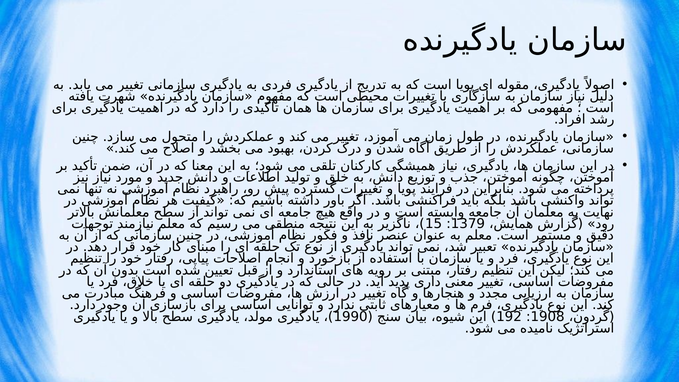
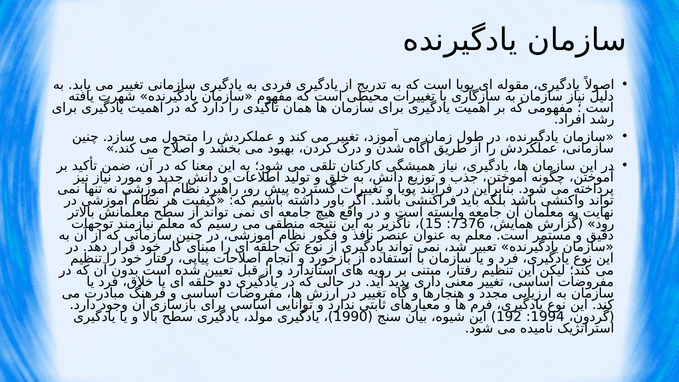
1379: 1379 -> 7376 (468, 224)
1908: 1908 -> 1994 (548, 317)
